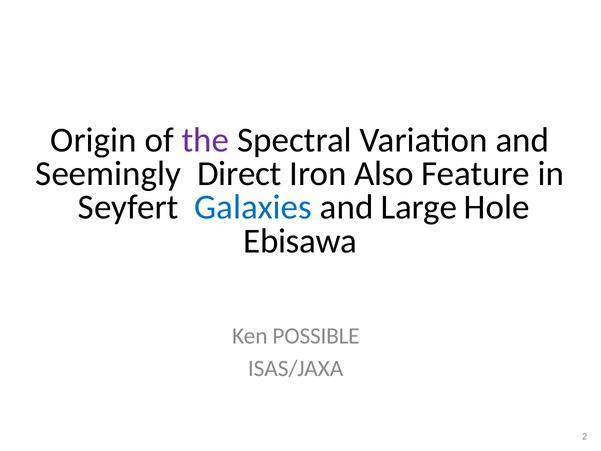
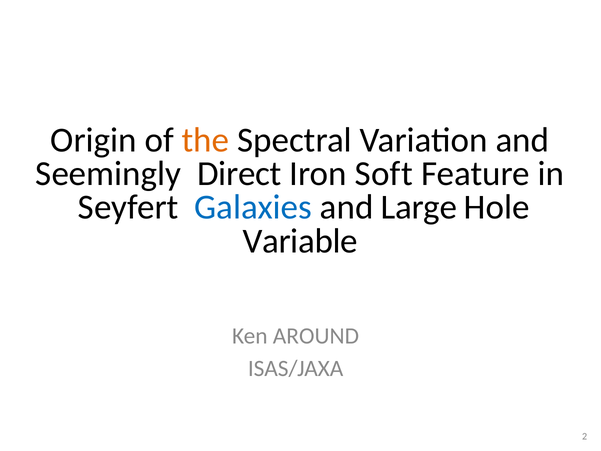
the colour: purple -> orange (206, 140)
Also: Also -> Soft (384, 174)
Ebisawa: Ebisawa -> Variable (300, 241)
POSSIBLE: POSSIBLE -> AROUND (316, 336)
